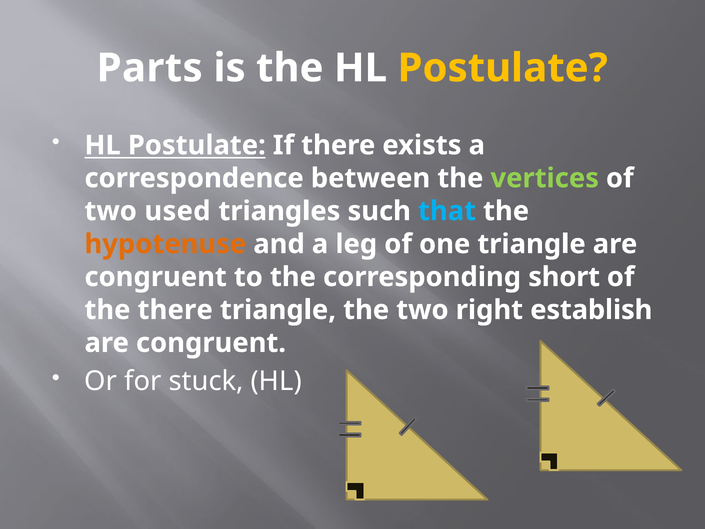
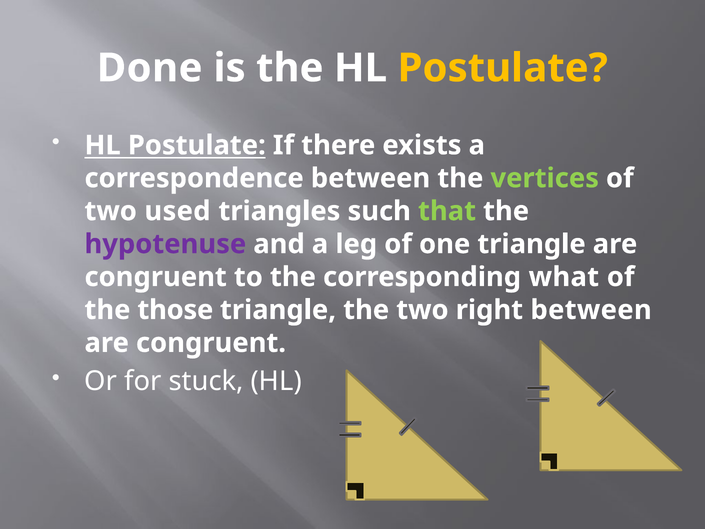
Parts: Parts -> Done (150, 68)
that colour: light blue -> light green (447, 211)
hypotenuse colour: orange -> purple (165, 244)
short: short -> what (564, 277)
the there: there -> those (175, 310)
right establish: establish -> between (591, 310)
